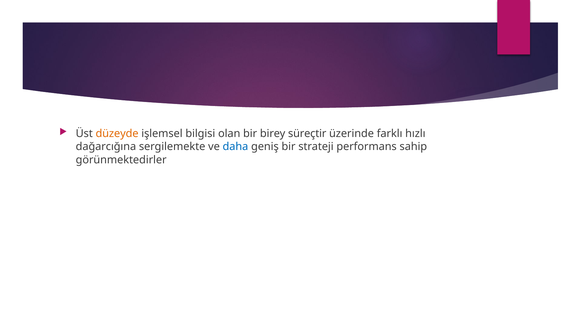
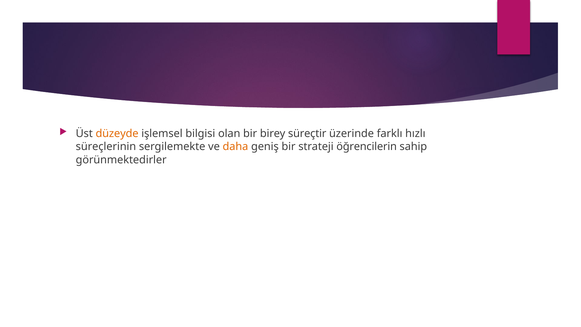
dağarcığına: dağarcığına -> süreçlerinin (106, 147)
daha colour: blue -> orange (235, 147)
performans: performans -> öğrencilerin (367, 147)
